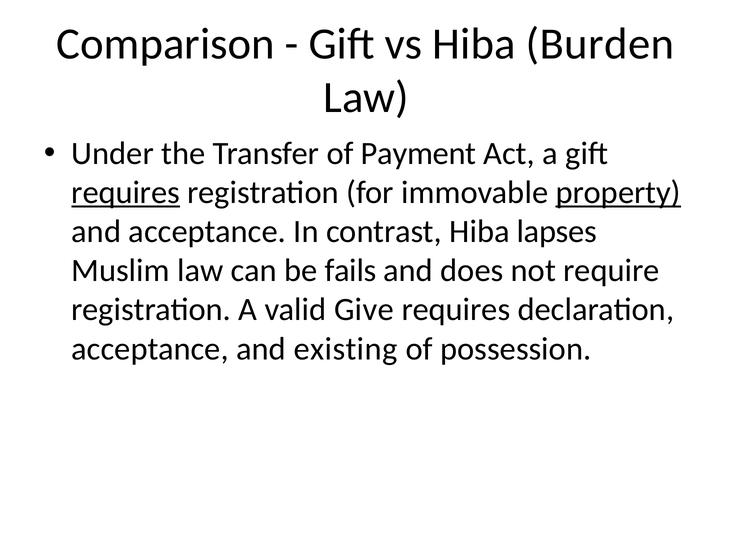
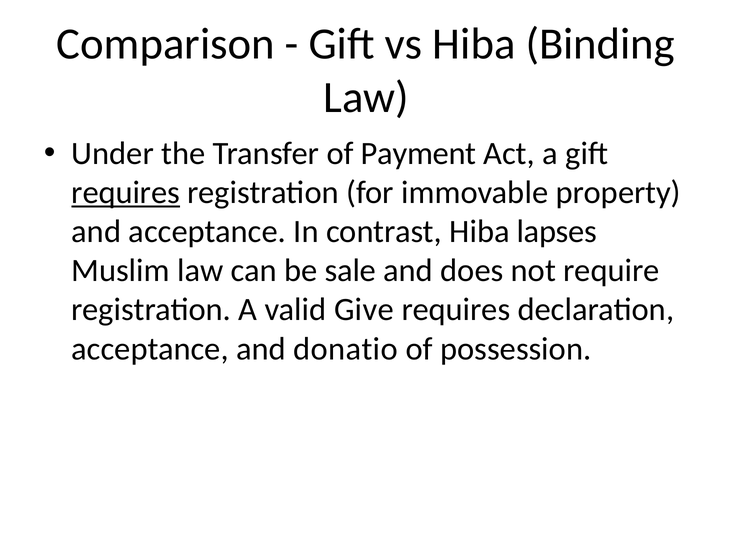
Burden: Burden -> Binding (600, 44)
property underline: present -> none (618, 193)
fails: fails -> sale (351, 271)
existing: existing -> donatio (346, 349)
